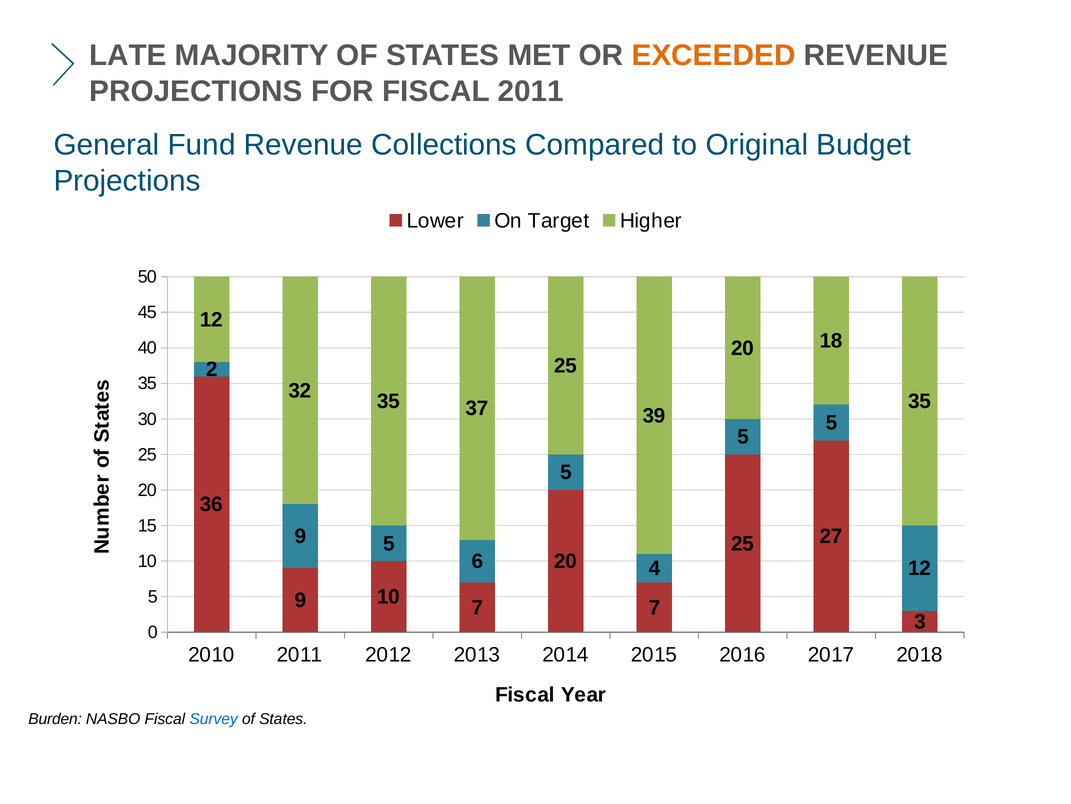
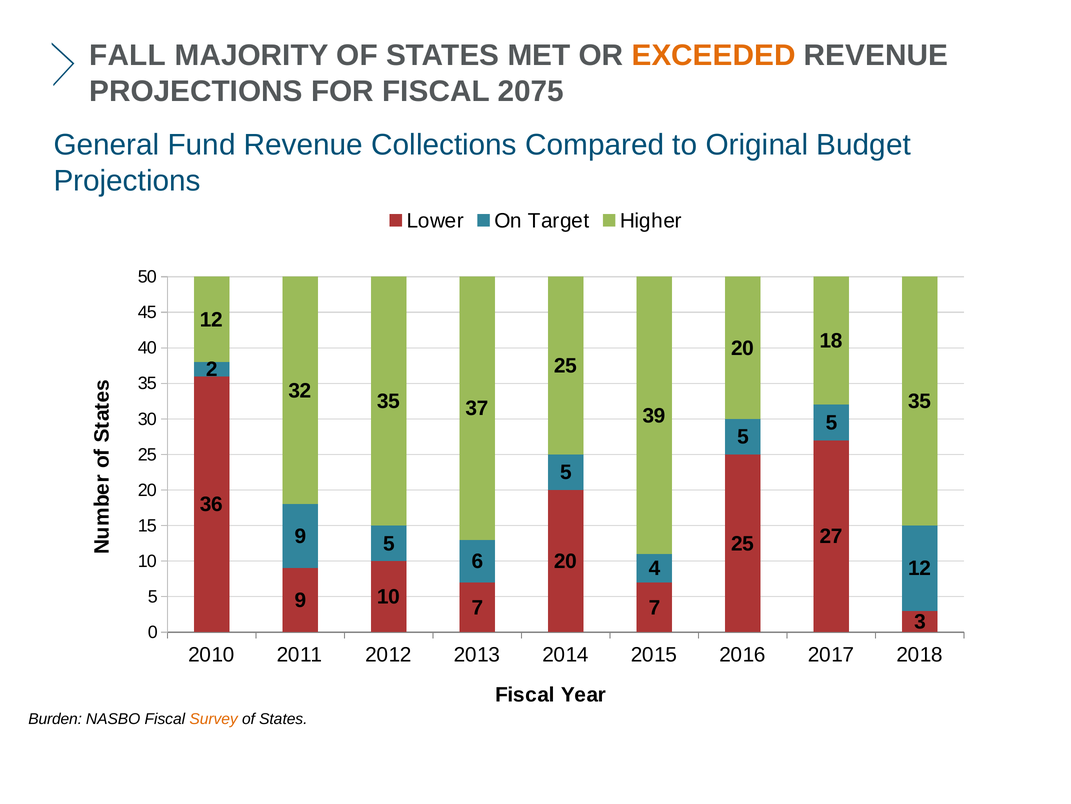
LATE: LATE -> FALL (128, 56)
FISCAL 2011: 2011 -> 2075 (531, 91)
Survey colour: blue -> orange (214, 718)
